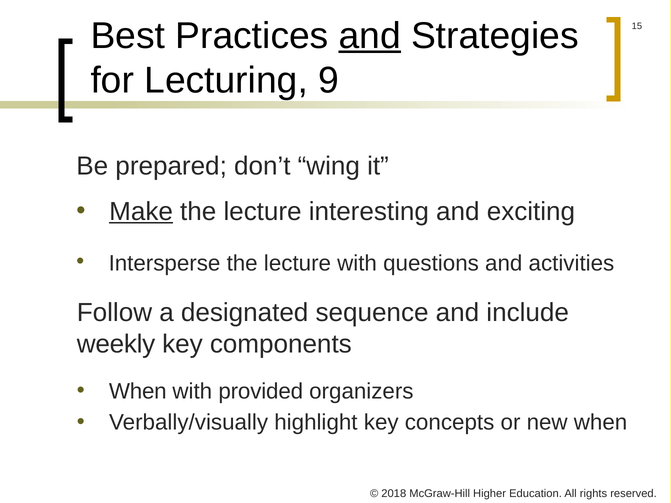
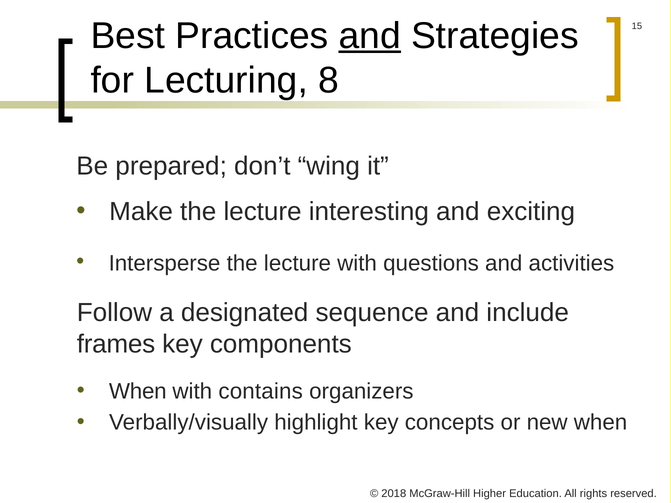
9: 9 -> 8 (329, 81)
Make underline: present -> none (141, 212)
weekly: weekly -> frames (116, 344)
provided: provided -> contains (261, 392)
